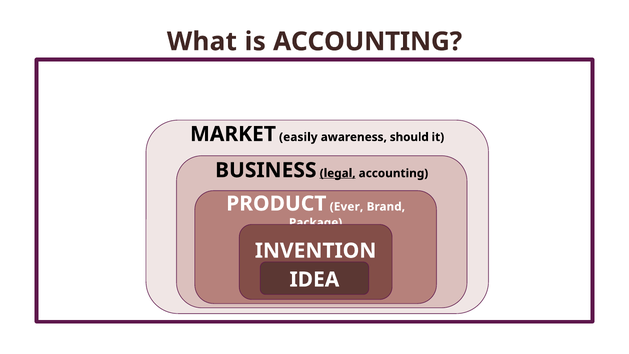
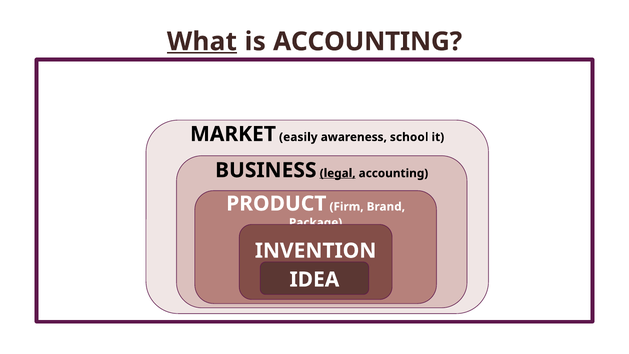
What underline: none -> present (202, 42)
should: should -> school (409, 137)
Ever: Ever -> Firm (347, 207)
